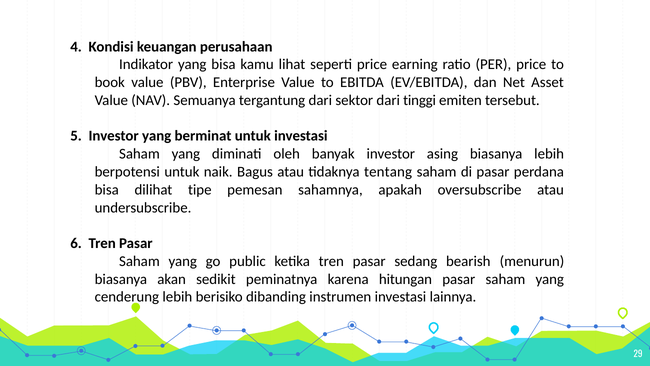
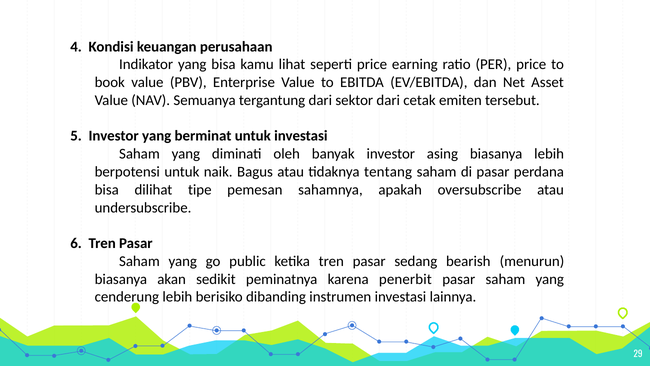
tinggi: tinggi -> cetak (420, 100)
hitungan: hitungan -> penerbit (405, 279)
